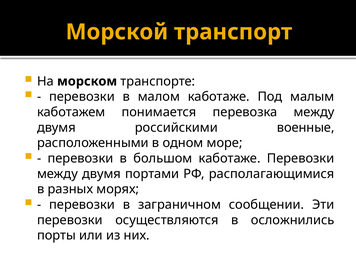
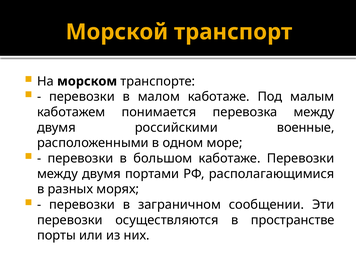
осложнились: осложнились -> пространстве (293, 220)
